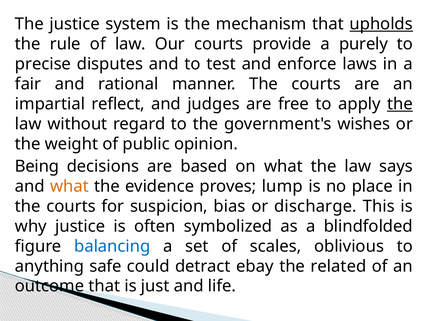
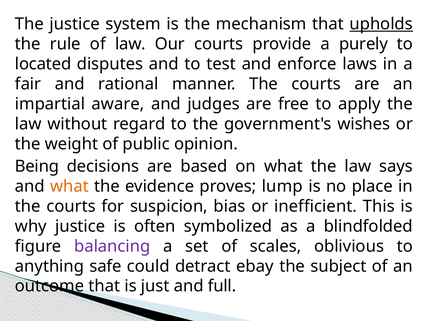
precise: precise -> located (43, 64)
reflect: reflect -> aware (118, 104)
the underline: present -> none (400, 104)
discharge: discharge -> inefficient (316, 206)
balancing colour: blue -> purple (112, 246)
related: related -> subject (339, 266)
life: life -> full (222, 286)
